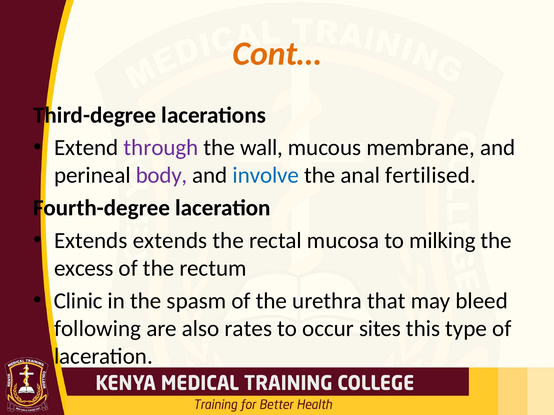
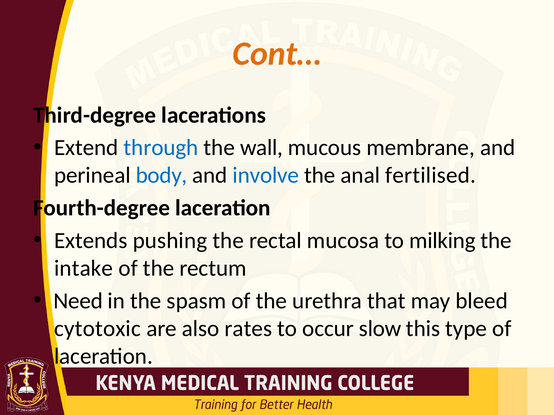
through colour: purple -> blue (161, 148)
body colour: purple -> blue (162, 176)
Extends extends: extends -> pushing (170, 241)
excess: excess -> intake (84, 269)
Clinic: Clinic -> Need (78, 301)
following: following -> cytotoxic (98, 329)
sites: sites -> slow (380, 329)
